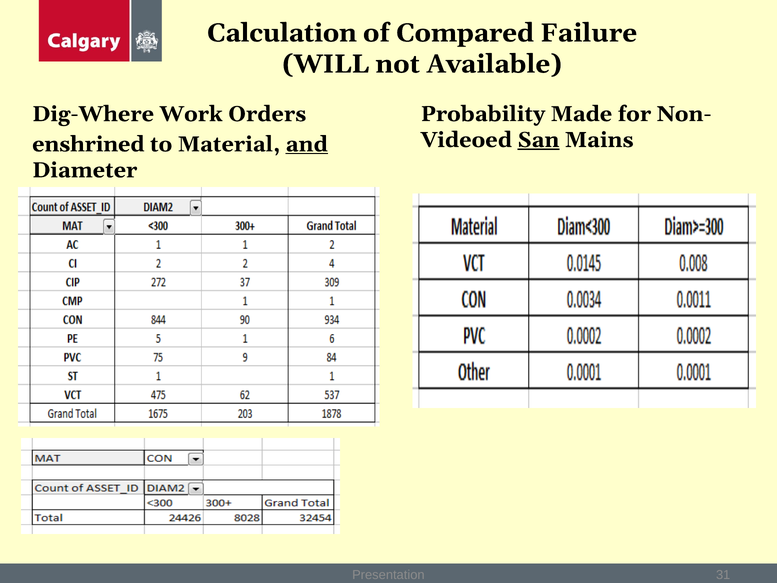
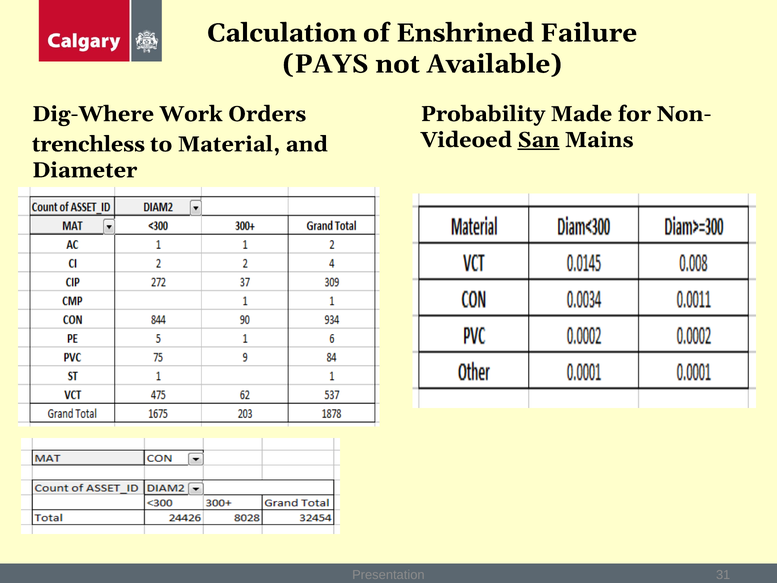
Compared: Compared -> Enshrined (465, 33)
WILL: WILL -> PAYS (326, 64)
enshrined: enshrined -> trenchless (88, 144)
and underline: present -> none (307, 144)
